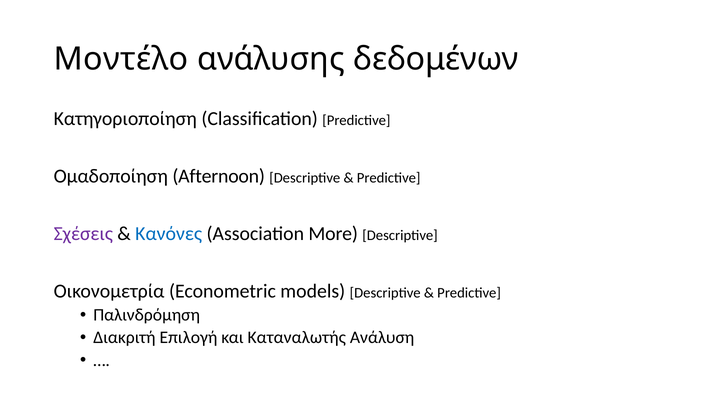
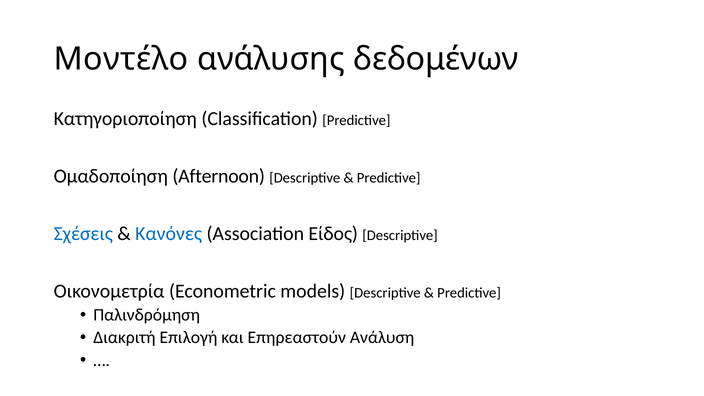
Σχέσεις colour: purple -> blue (83, 234)
More: More -> Είδος (333, 234)
Καταναλωτής: Καταναλωτής -> Επηρεαστούν (297, 338)
